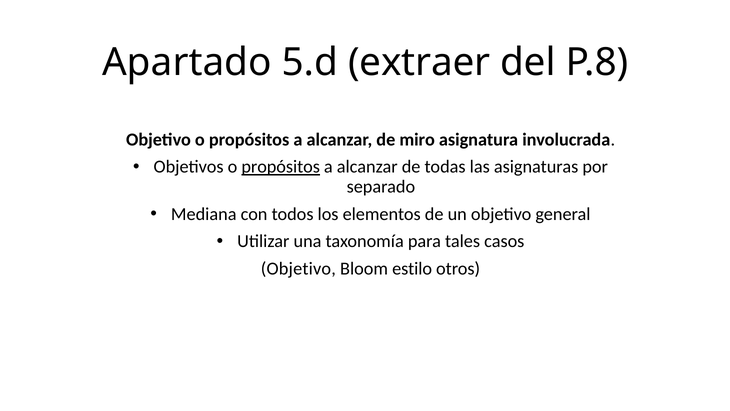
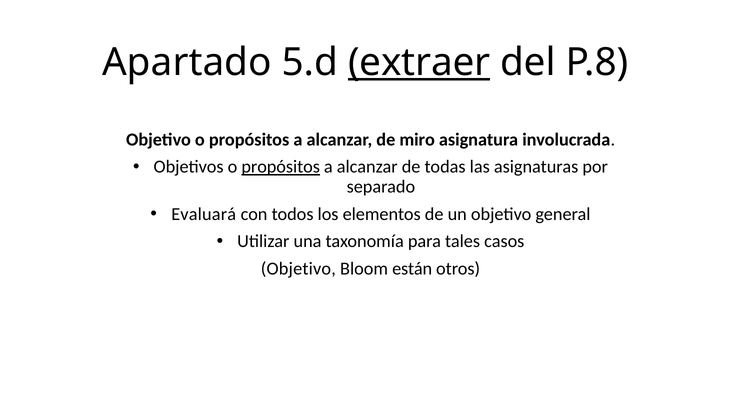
extraer underline: none -> present (419, 63)
Mediana: Mediana -> Evaluará (204, 214)
estilo: estilo -> están (412, 268)
